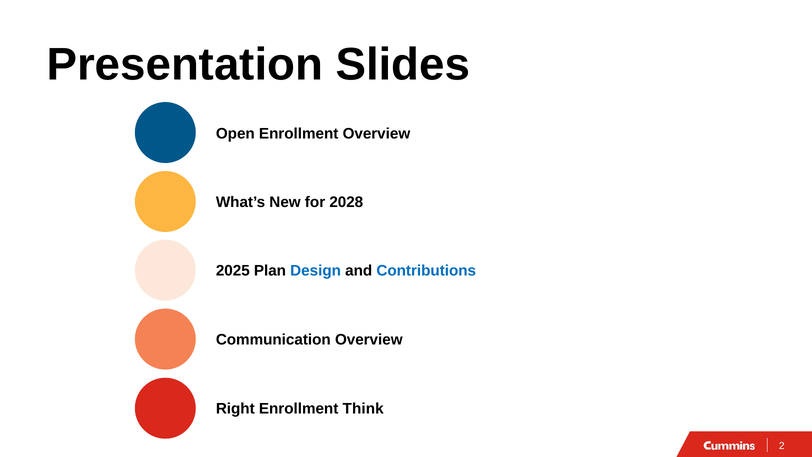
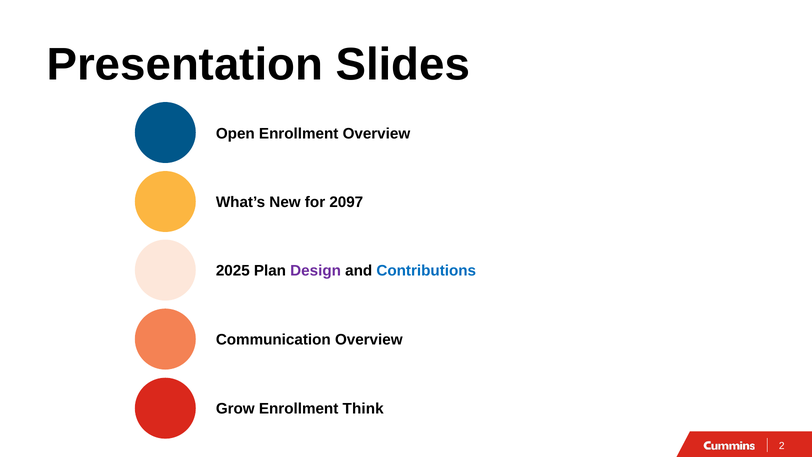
2028: 2028 -> 2097 (346, 202)
Design colour: blue -> purple (316, 271)
Right: Right -> Grow (235, 408)
